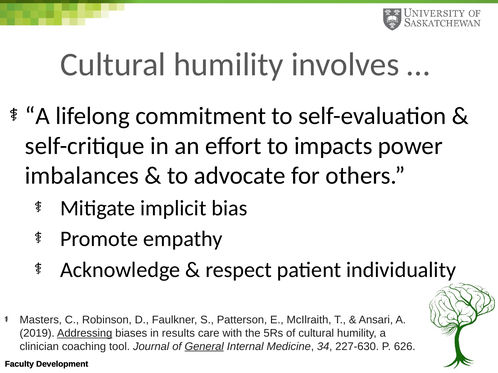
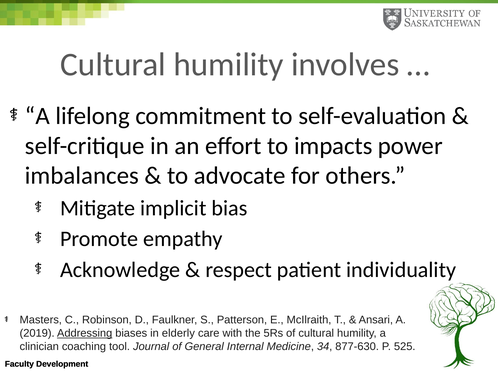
results: results -> elderly (178, 334)
General underline: present -> none (204, 347)
227-630: 227-630 -> 877-630 (357, 347)
626: 626 -> 525 (405, 347)
